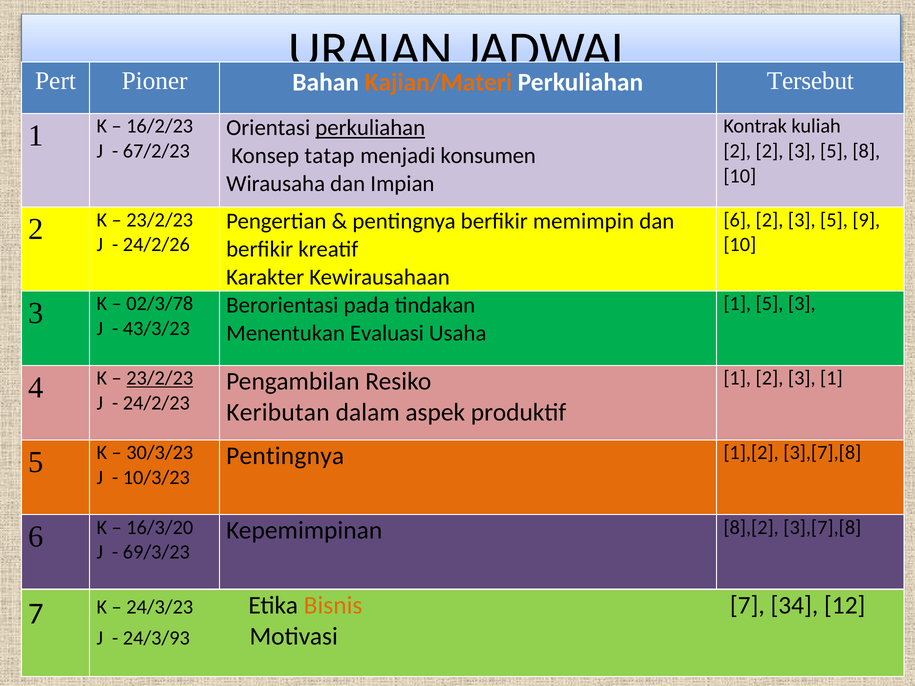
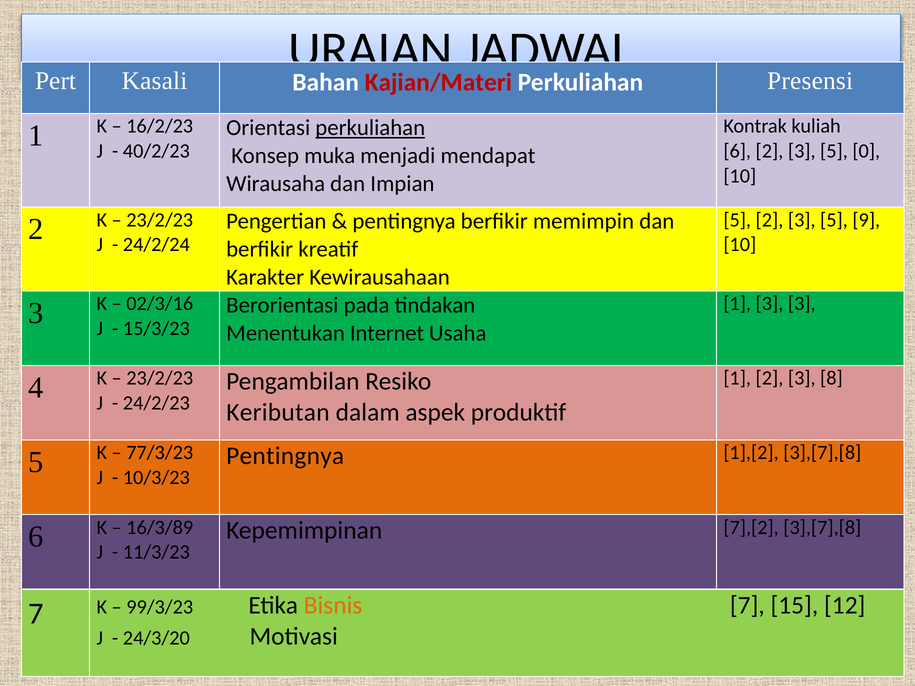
Pioner: Pioner -> Kasali (154, 81)
Kajian/Materi colour: orange -> red (438, 83)
Tersebut: Tersebut -> Presensi (810, 81)
67/2/23: 67/2/23 -> 40/2/23 (156, 151)
2: 2 -> 6 (737, 151)
8: 8 -> 0 (866, 151)
tatap: tatap -> muka (330, 156)
konsumen: konsumen -> mendapat (488, 156)
6: 6 -> 5 (737, 220)
24/2/26: 24/2/26 -> 24/2/24 (156, 245)
5: 5 -> 3 (769, 304)
02/3/78: 02/3/78 -> 02/3/16 (160, 304)
43/3/23: 43/3/23 -> 15/3/23 (156, 329)
Evaluasi: Evaluasi -> Internet (387, 333)
3 1: 1 -> 8 (831, 378)
23/2/23 underline: present -> none (160, 378)
30/3/23: 30/3/23 -> 77/3/23 (160, 453)
8],[2: 8],[2 -> 7],[2 (751, 528)
16/3/20: 16/3/20 -> 16/3/89 (160, 528)
69/3/23: 69/3/23 -> 11/3/23 (156, 552)
24/3/23: 24/3/23 -> 99/3/23 (160, 607)
34: 34 -> 15 (794, 605)
24/3/93: 24/3/93 -> 24/3/20 (156, 638)
